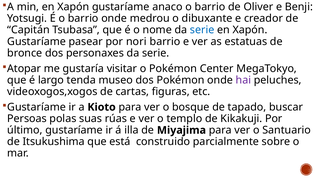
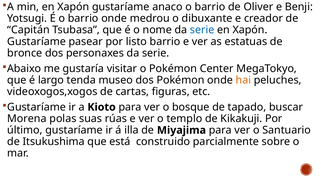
nori: nori -> listo (136, 42)
Atopar: Atopar -> Abaixo (24, 69)
hai colour: purple -> orange (243, 80)
Persoas: Persoas -> Morena (27, 119)
